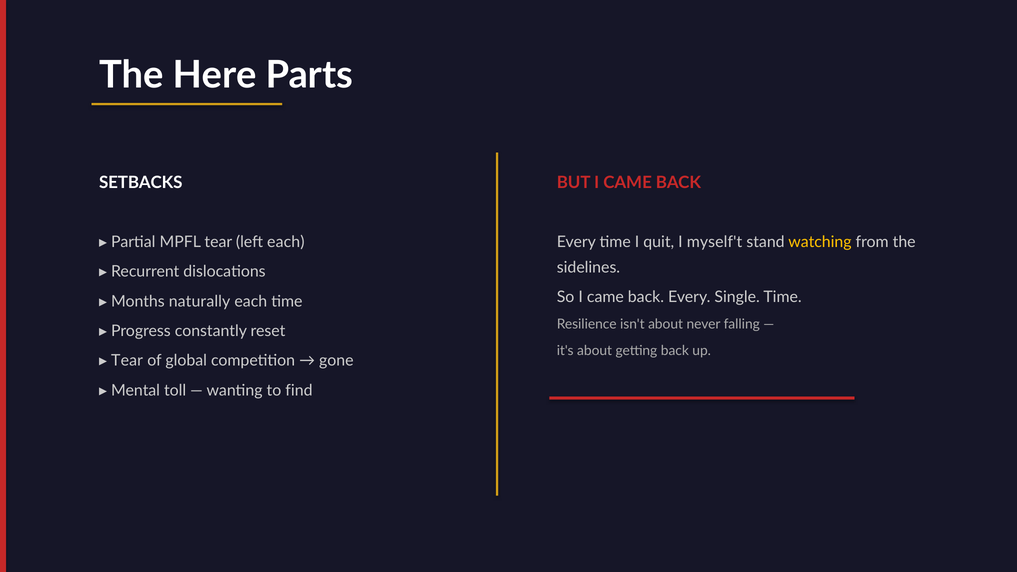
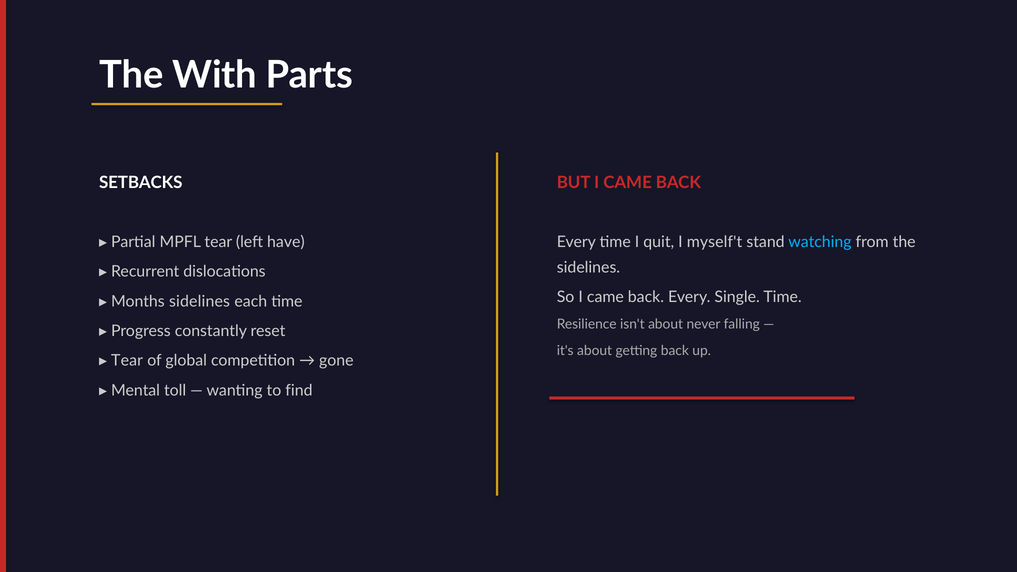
Here: Here -> With (215, 75)
left each: each -> have (286, 242)
watching colour: yellow -> light blue (820, 242)
Months naturally: naturally -> sidelines (200, 301)
